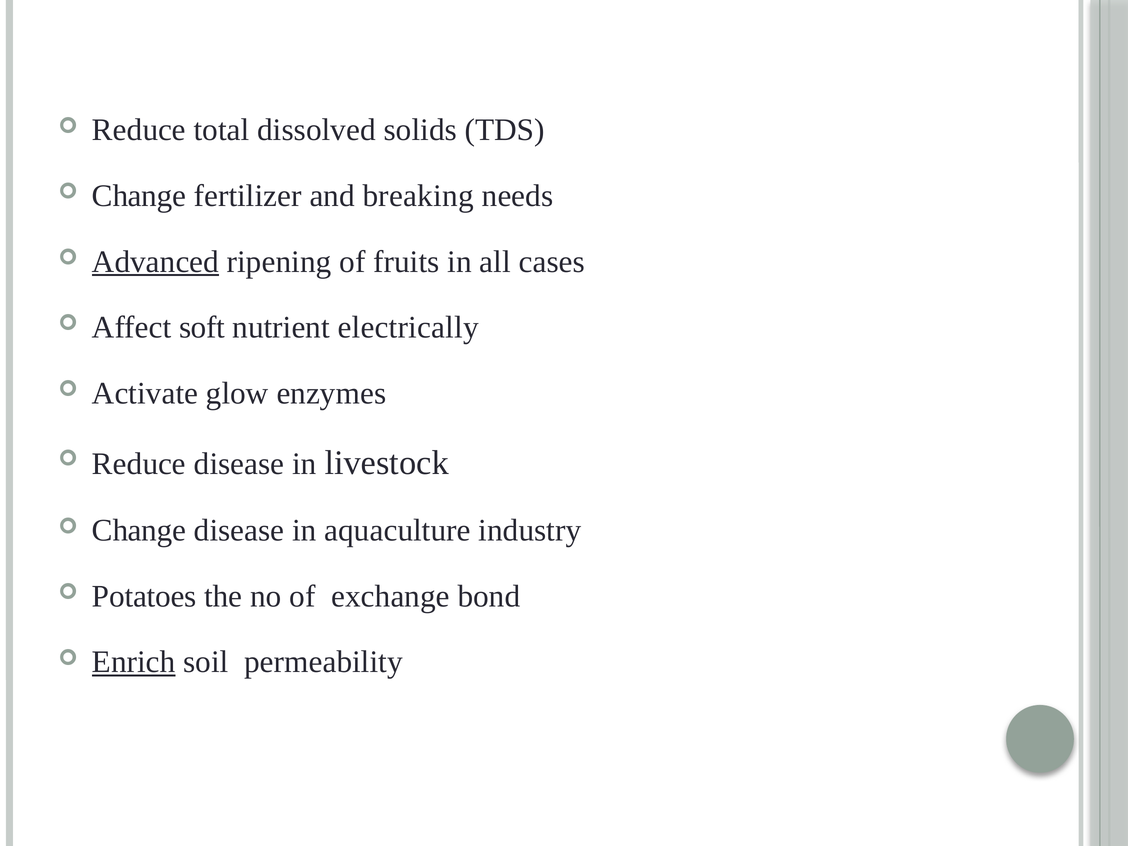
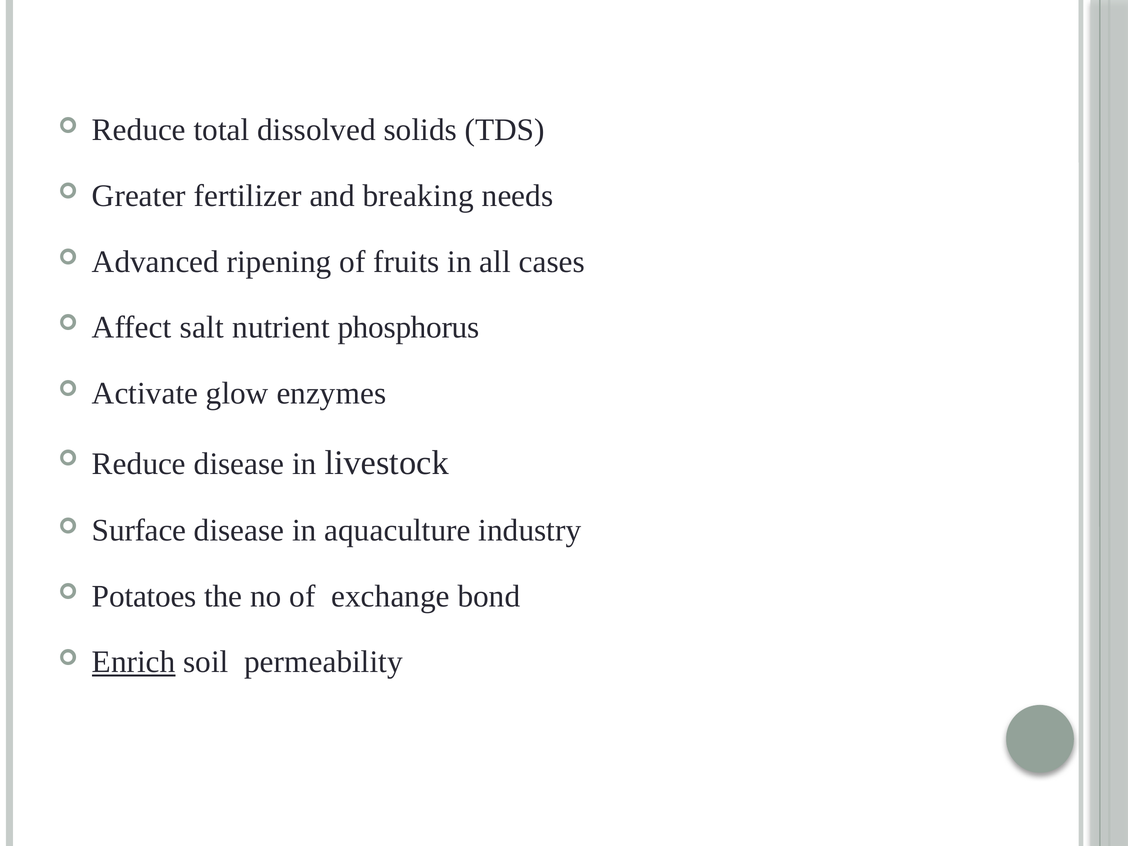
Change: Change -> Greater (139, 196)
Advanced underline: present -> none (155, 262)
soft: soft -> salt (202, 327)
electrically: electrically -> phosphorus (408, 327)
Change: Change -> Surface (139, 531)
